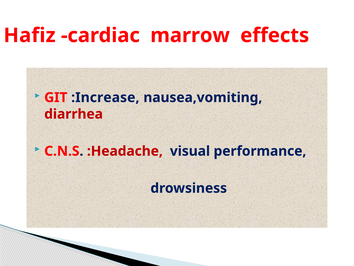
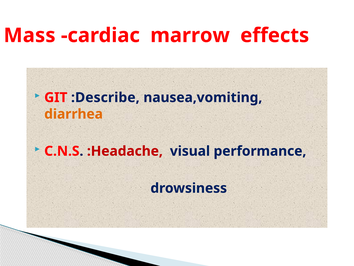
Hafiz: Hafiz -> Mass (30, 35)
:Increase: :Increase -> :Describe (105, 97)
diarrhea colour: red -> orange (74, 114)
